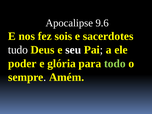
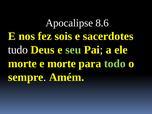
9.6: 9.6 -> 8.6 (102, 23)
seu colour: white -> light green (73, 50)
poder: poder -> morte (22, 64)
e glória: glória -> morte (62, 64)
